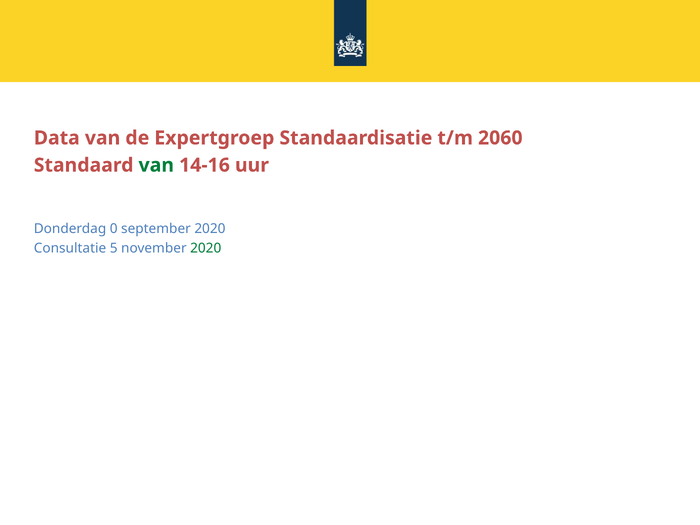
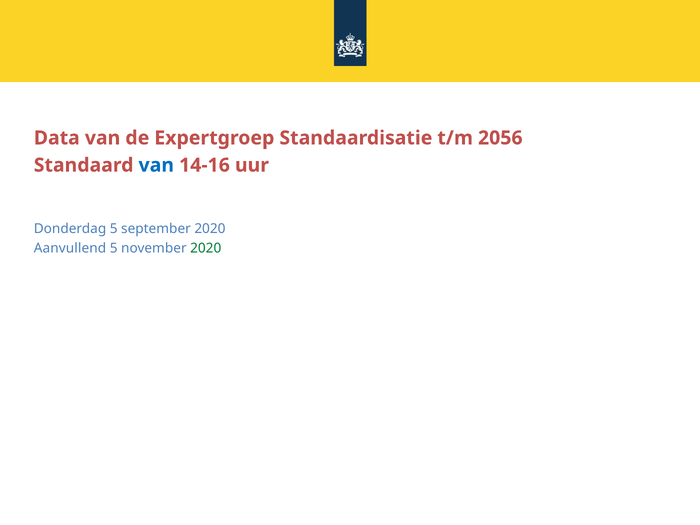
2060: 2060 -> 2056 (500, 138)
van colour: green -> blue (156, 165)
Donderdag 0: 0 -> 5 (114, 229)
Consultatie: Consultatie -> Aanvullend (70, 248)
